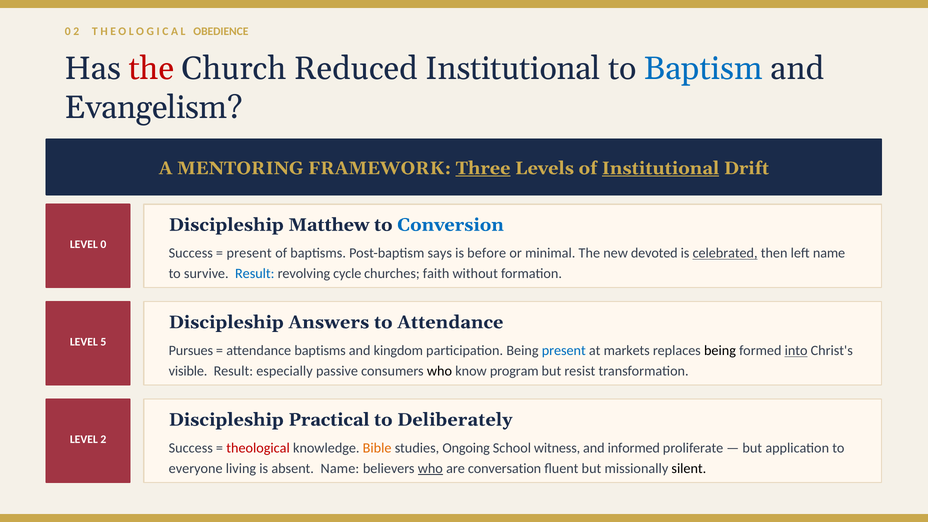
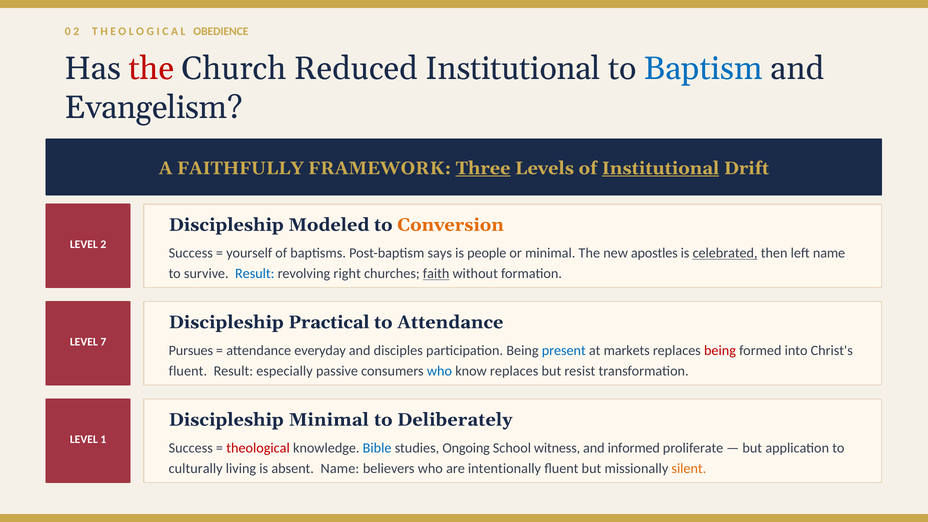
MENTORING: MENTORING -> FAITHFULLY (240, 168)
Matthew: Matthew -> Modeled (329, 225)
Conversion colour: blue -> orange (450, 225)
0: 0 -> 2 (103, 244)
present: present -> yourself (249, 253)
before: before -> people (487, 253)
devoted: devoted -> apostles (654, 253)
cycle: cycle -> right (347, 274)
faith underline: none -> present (436, 274)
Answers: Answers -> Practical (329, 322)
5: 5 -> 7 (103, 342)
attendance baptisms: baptisms -> everyday (320, 351)
kingdom: kingdom -> disciples (398, 351)
being colour: black -> red (720, 351)
into underline: present -> none (796, 351)
visible: visible -> fluent (188, 371)
who colour: black -> blue (439, 371)
know program: program -> replaces (514, 371)
Discipleship Practical: Practical -> Minimal (329, 420)
2: 2 -> 1 (103, 439)
Bible colour: orange -> blue (377, 448)
everyone: everyone -> culturally (196, 468)
who underline: present -> none (430, 468)
conversation: conversation -> intentionally (504, 468)
silent colour: black -> orange (689, 468)
